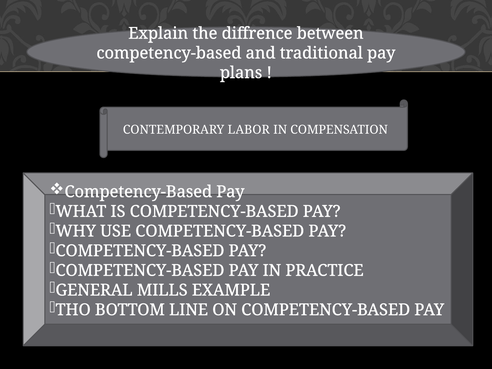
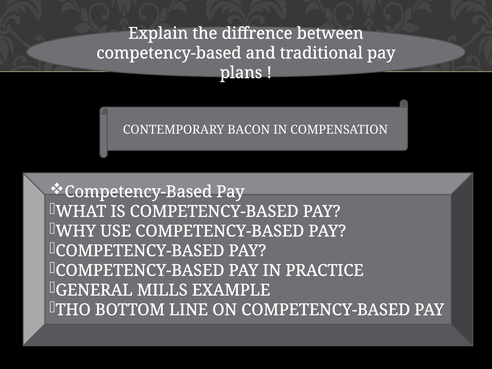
LABOR: LABOR -> BACON (249, 130)
